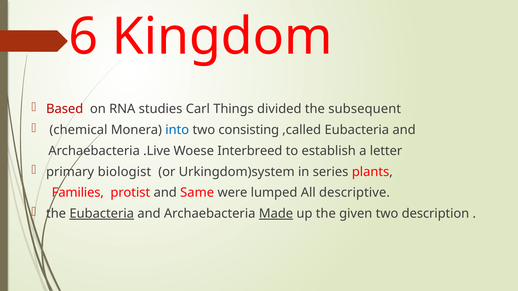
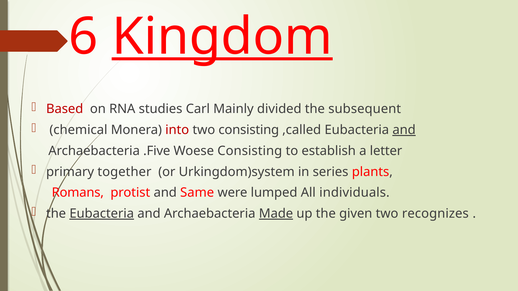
Kingdom underline: none -> present (222, 37)
Things: Things -> Mainly (233, 109)
into colour: blue -> red (177, 130)
and underline: none -> present (404, 130)
.Live: .Live -> .Five (157, 151)
Woese Interbreed: Interbreed -> Consisting (250, 151)
biologist: biologist -> together (124, 172)
Families: Families -> Romans (78, 193)
descriptive: descriptive -> individuals (354, 193)
description: description -> recognizes (435, 214)
